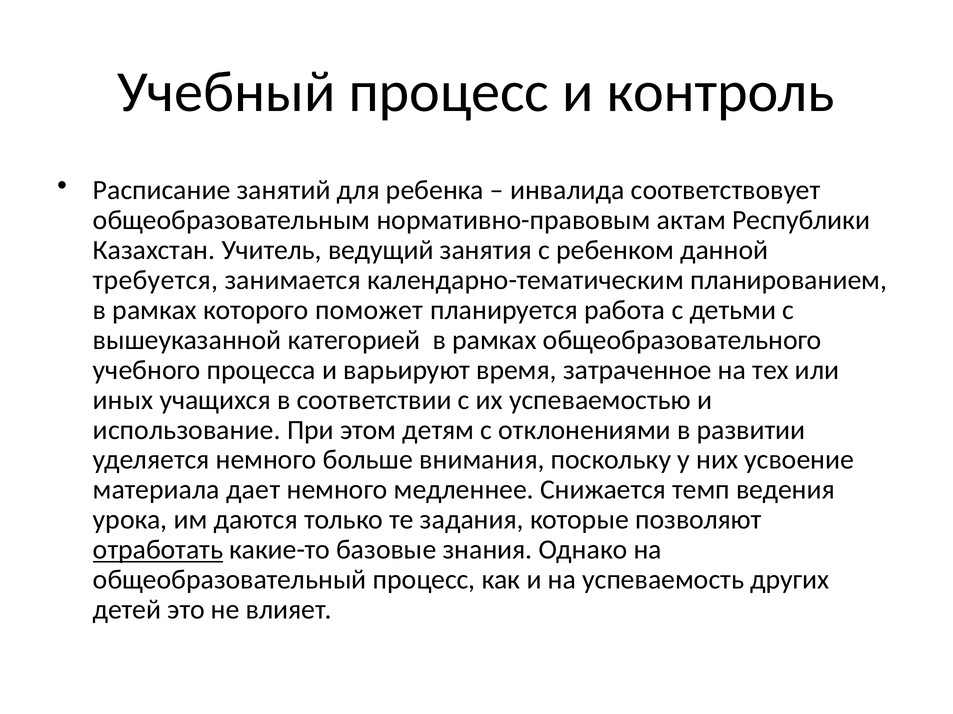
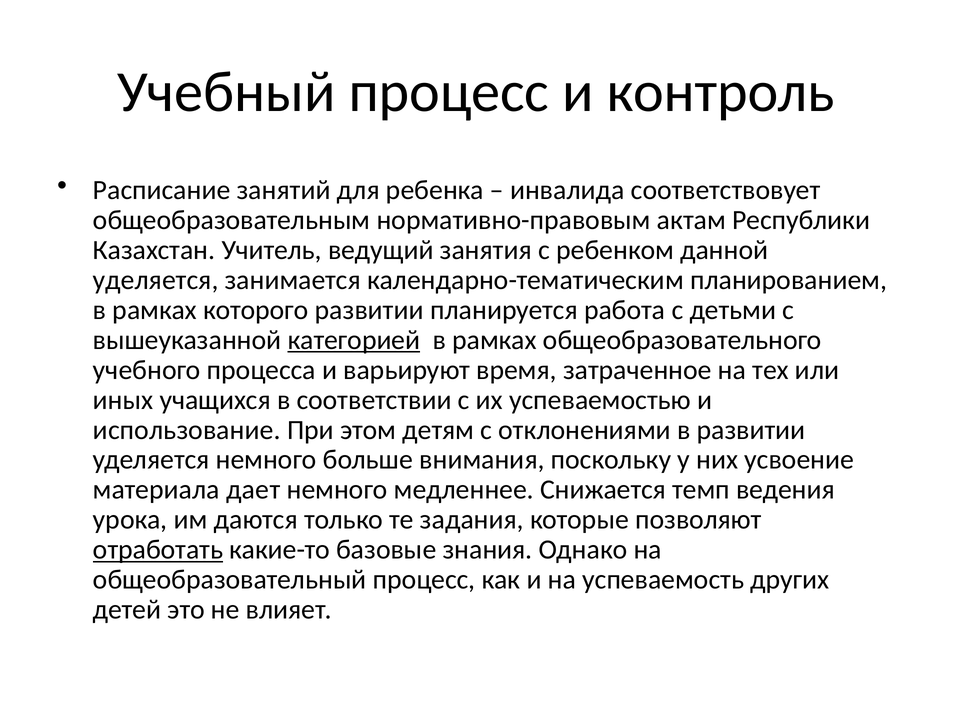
требуется: требуется -> уделяется (156, 280)
которого поможет: поможет -> развитии (369, 310)
категорией underline: none -> present (354, 340)
